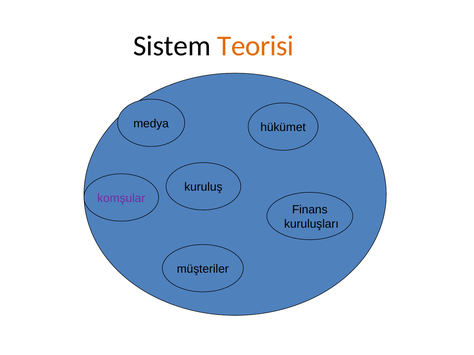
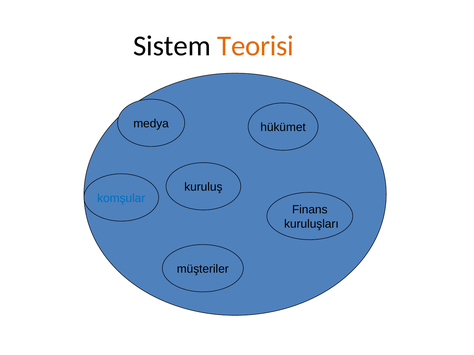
komşular colour: purple -> blue (121, 199)
